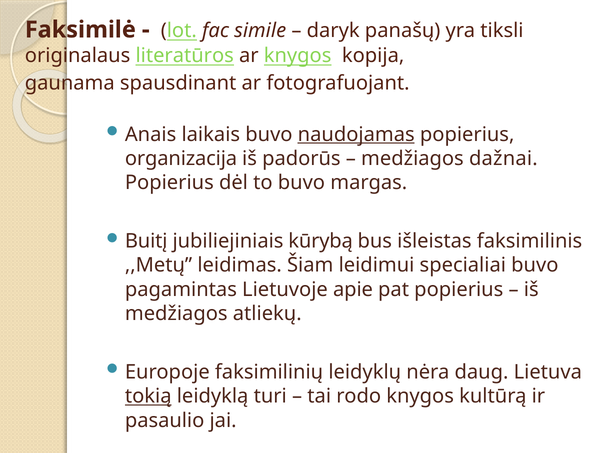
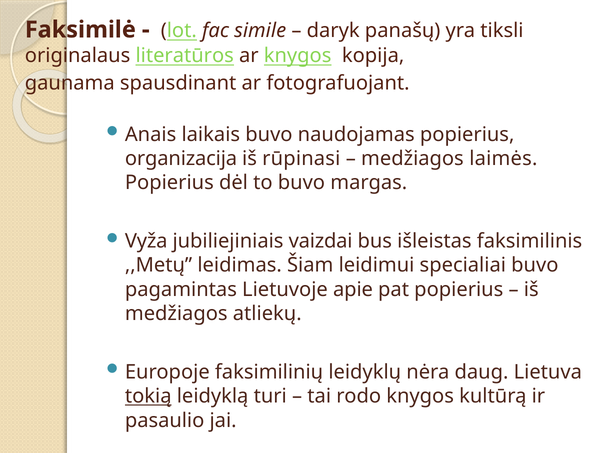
naudojamas underline: present -> none (356, 134)
padorūs: padorūs -> rūpinasi (301, 159)
dažnai: dažnai -> laimės (503, 159)
Buitį: Buitį -> Vyža (146, 241)
kūrybą: kūrybą -> vaizdai (321, 241)
